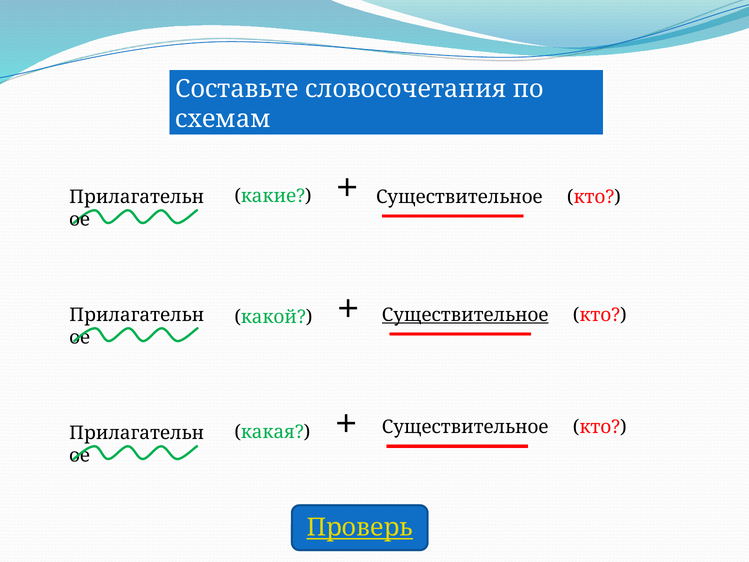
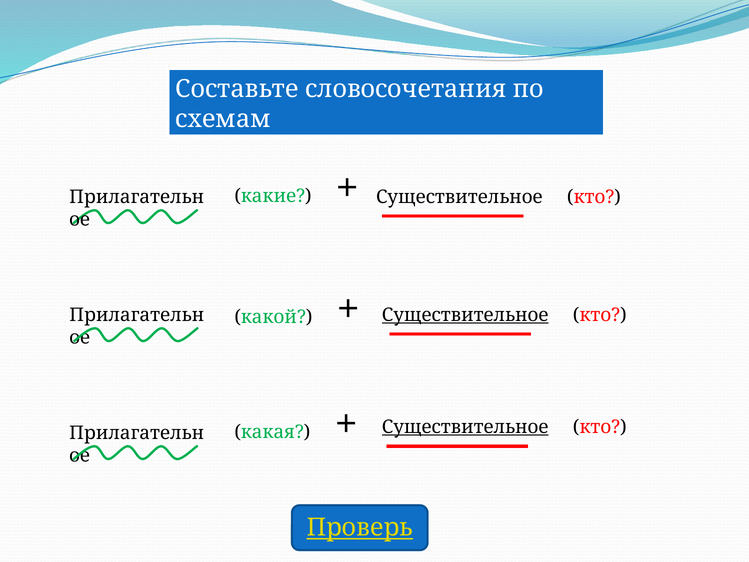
Существительное underline: none -> present (465, 427)
